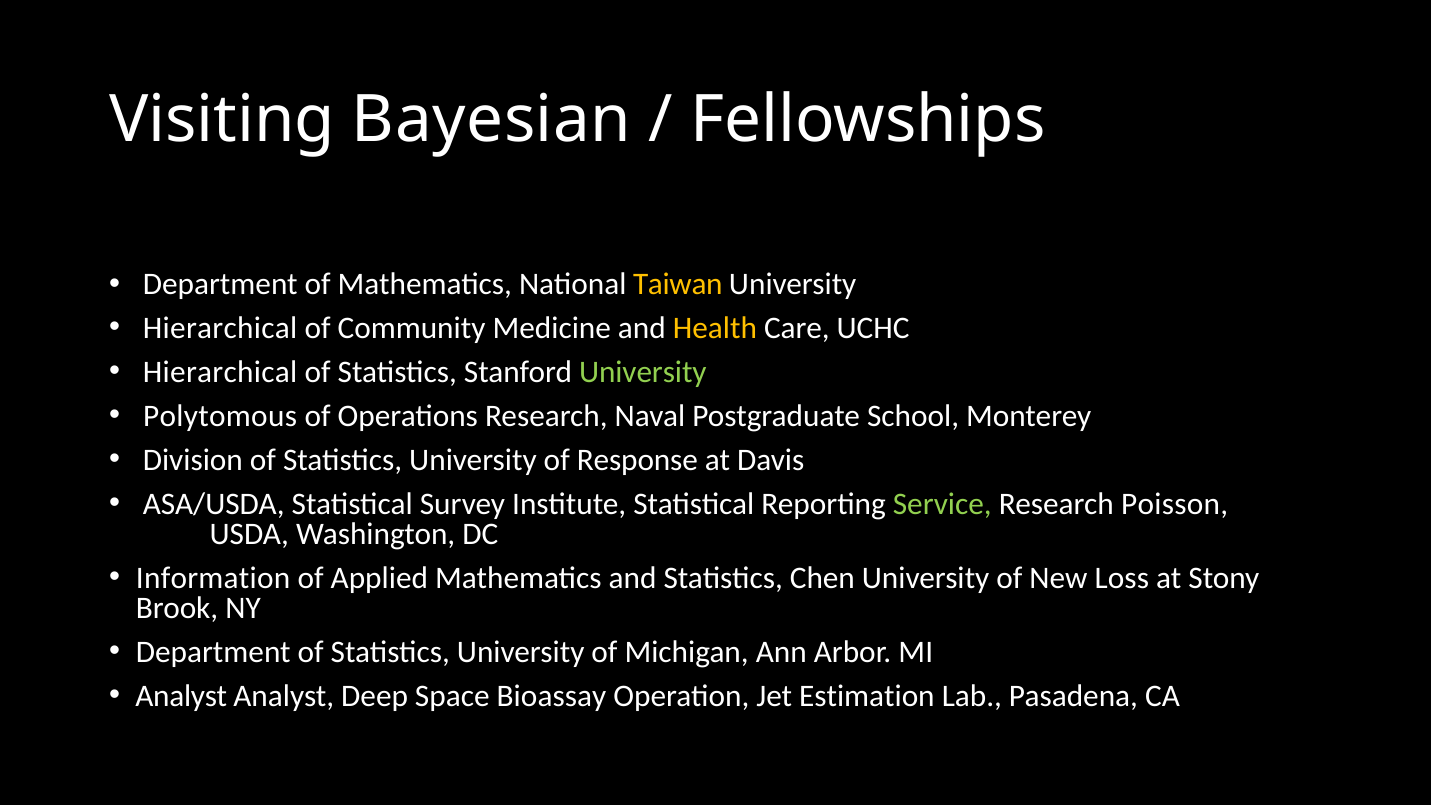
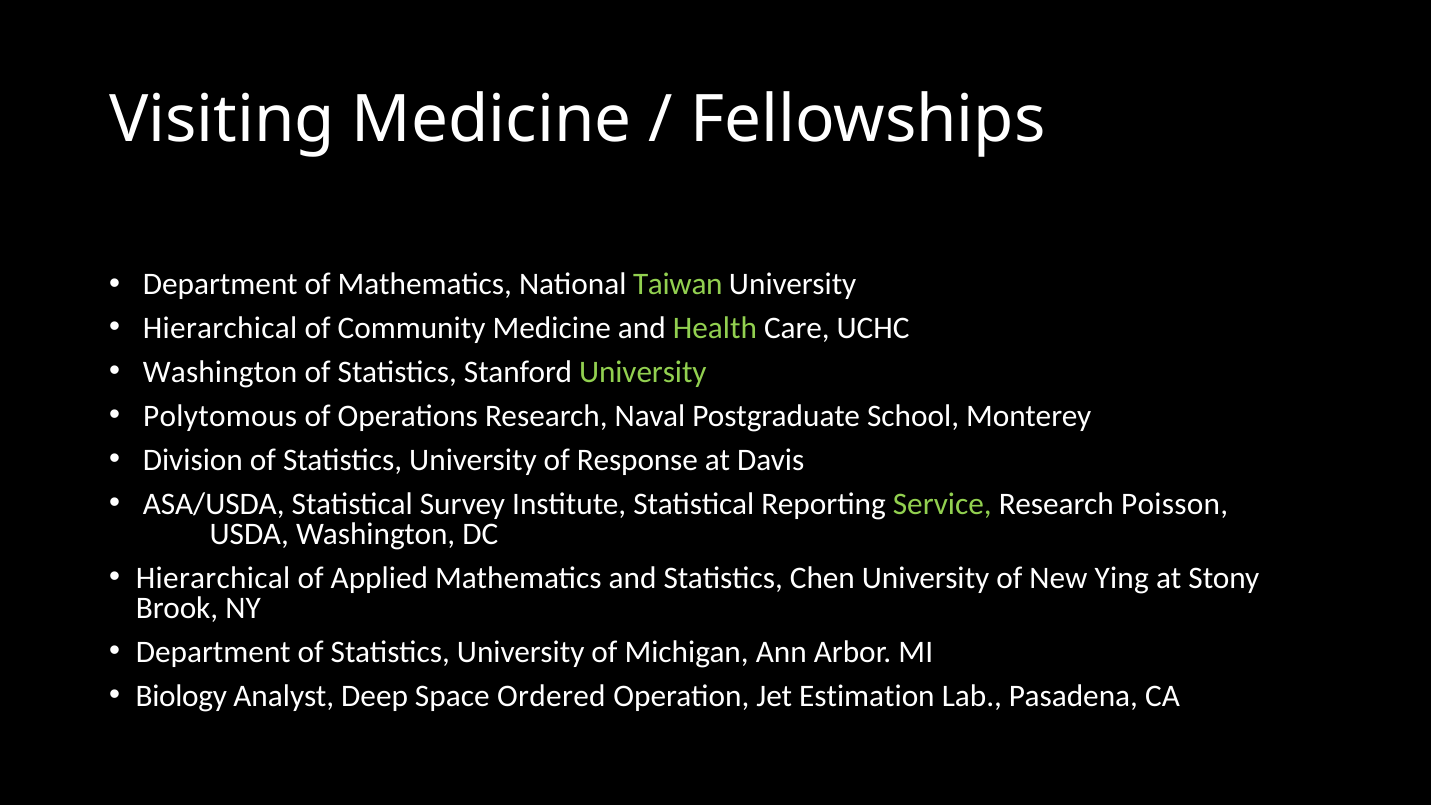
Visiting Bayesian: Bayesian -> Medicine (492, 120)
Taiwan colour: yellow -> light green (678, 285)
Health colour: yellow -> light green (715, 328)
Hierarchical: Hierarchical -> Washington (220, 372)
Information: Information -> Hierarchical (213, 578)
Loss: Loss -> Ying (1122, 578)
Analyst: Analyst -> Biology (181, 696)
Bioassay: Bioassay -> Ordered (551, 696)
